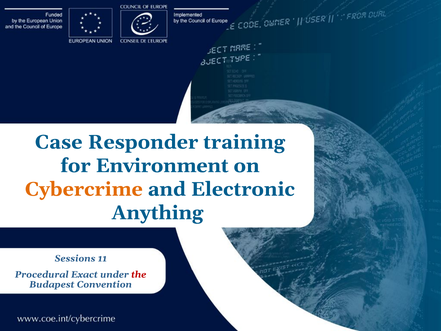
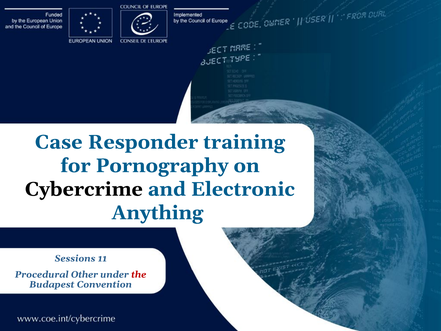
Environment: Environment -> Pornography (162, 166)
Cybercrime colour: orange -> black (84, 189)
Exact: Exact -> Other (84, 274)
